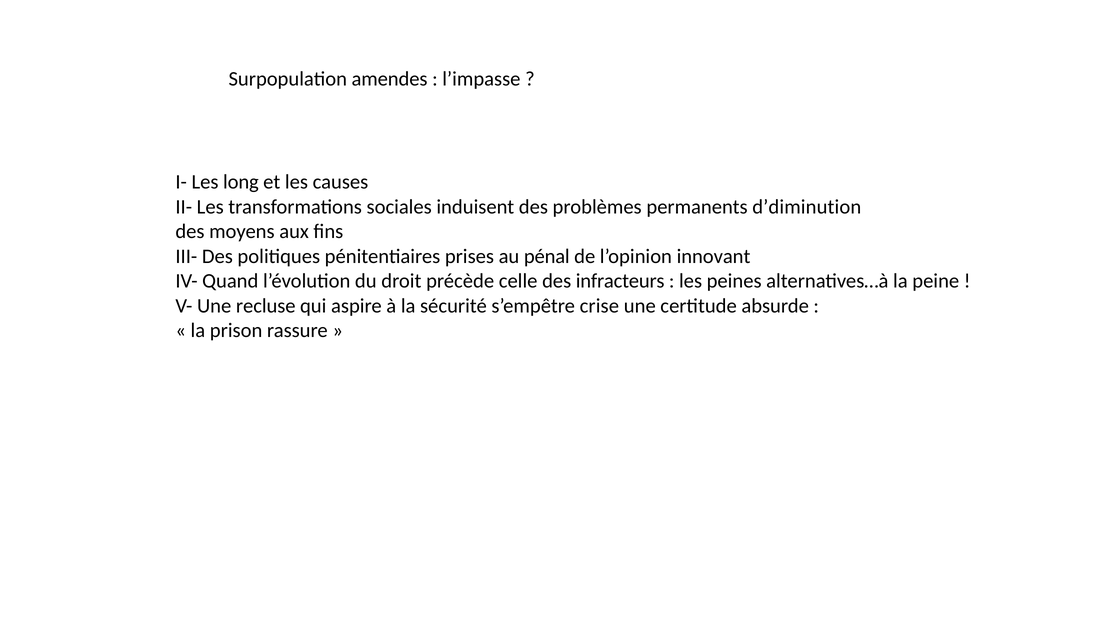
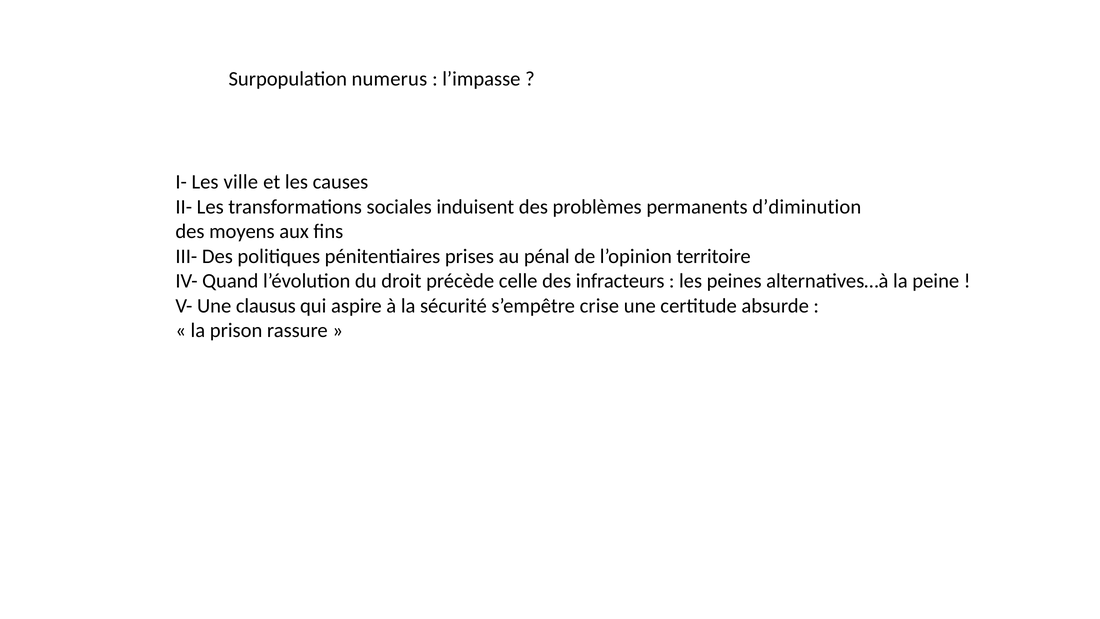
amendes: amendes -> numerus (389, 79)
long: long -> ville (241, 182)
innovant: innovant -> territoire (714, 256)
recluse: recluse -> clausus (266, 306)
